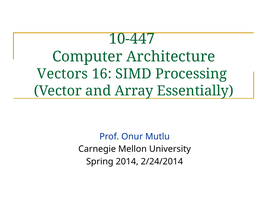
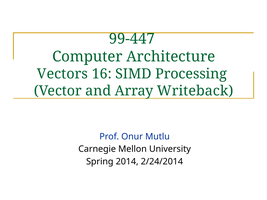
10-447: 10-447 -> 99-447 (132, 39)
Essentially: Essentially -> Writeback (195, 91)
